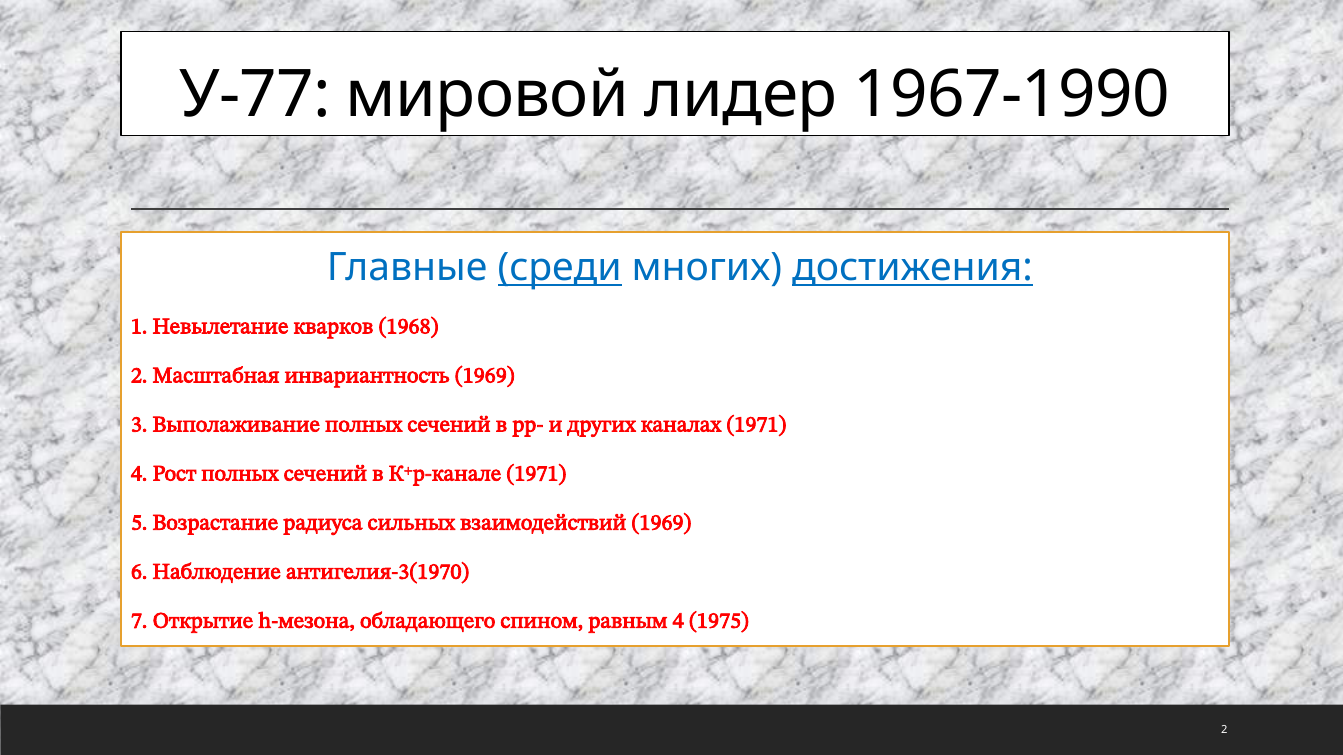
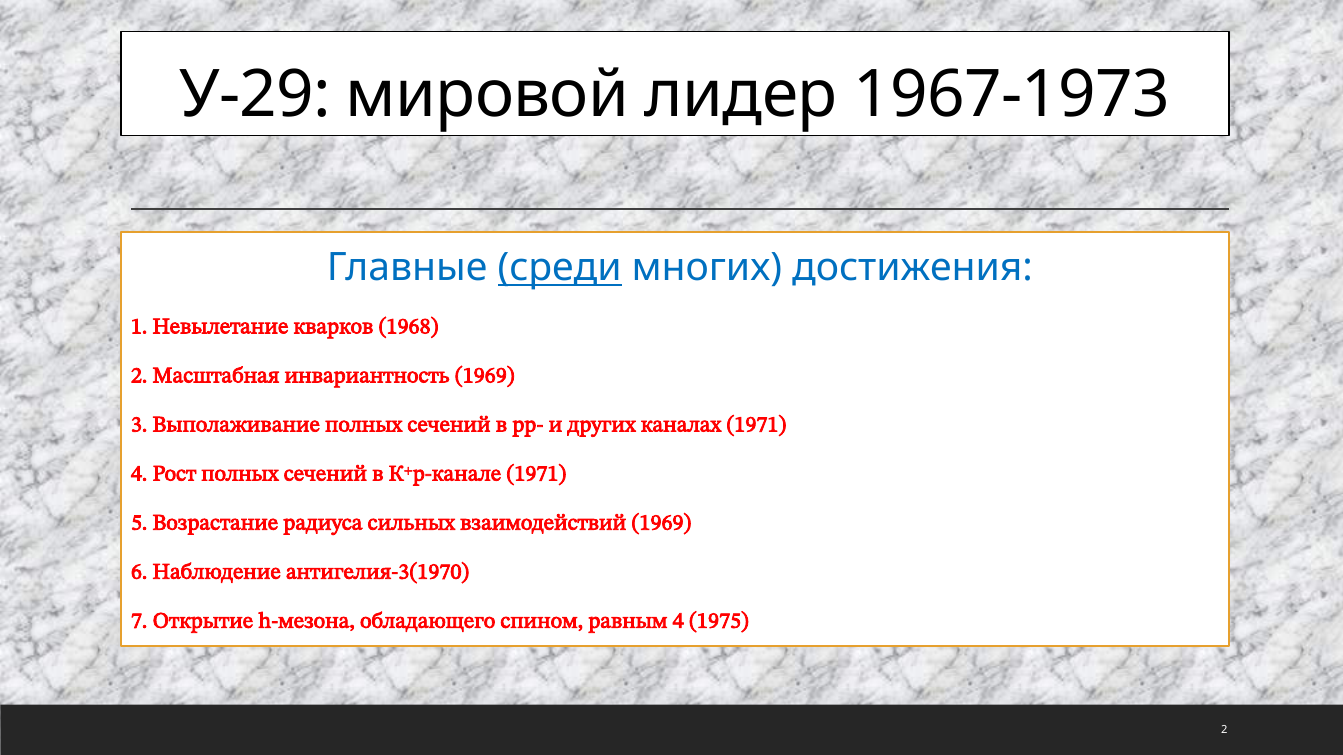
У-77: У-77 -> У-29 (255, 95)
1967-1990: 1967-1990 -> 1967-1973 (1012, 95)
достижения underline: present -> none (912, 268)
